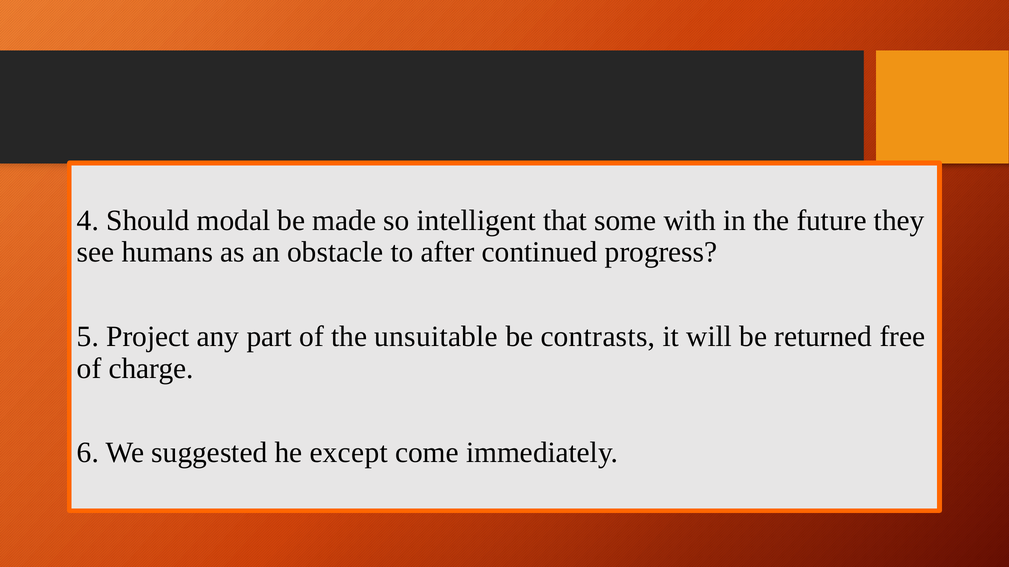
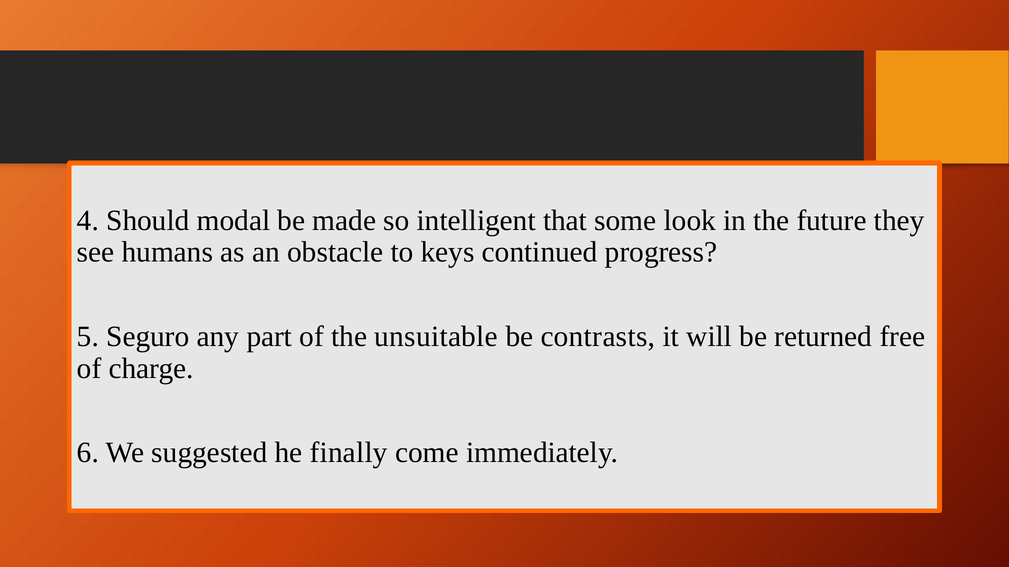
with: with -> look (690, 221)
after: after -> keys (448, 253)
Project: Project -> Seguro (148, 337)
except: except -> finally (349, 453)
